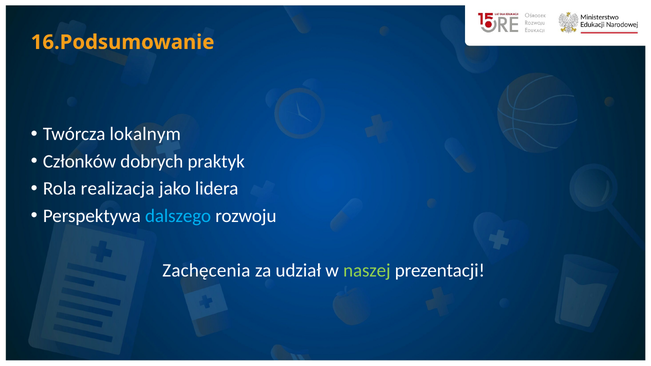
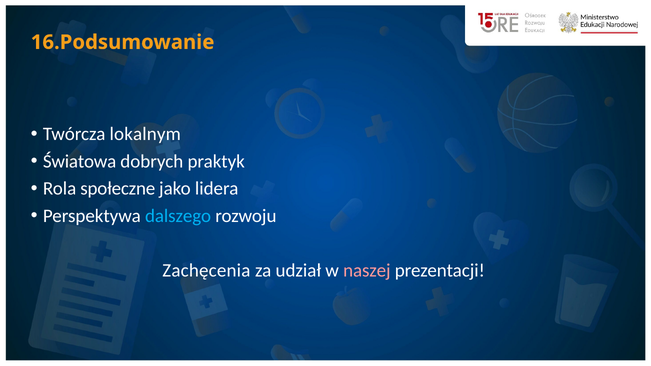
Członków: Członków -> Światowa (80, 162)
realizacja: realizacja -> społeczne (118, 189)
naszej colour: light green -> pink (367, 271)
